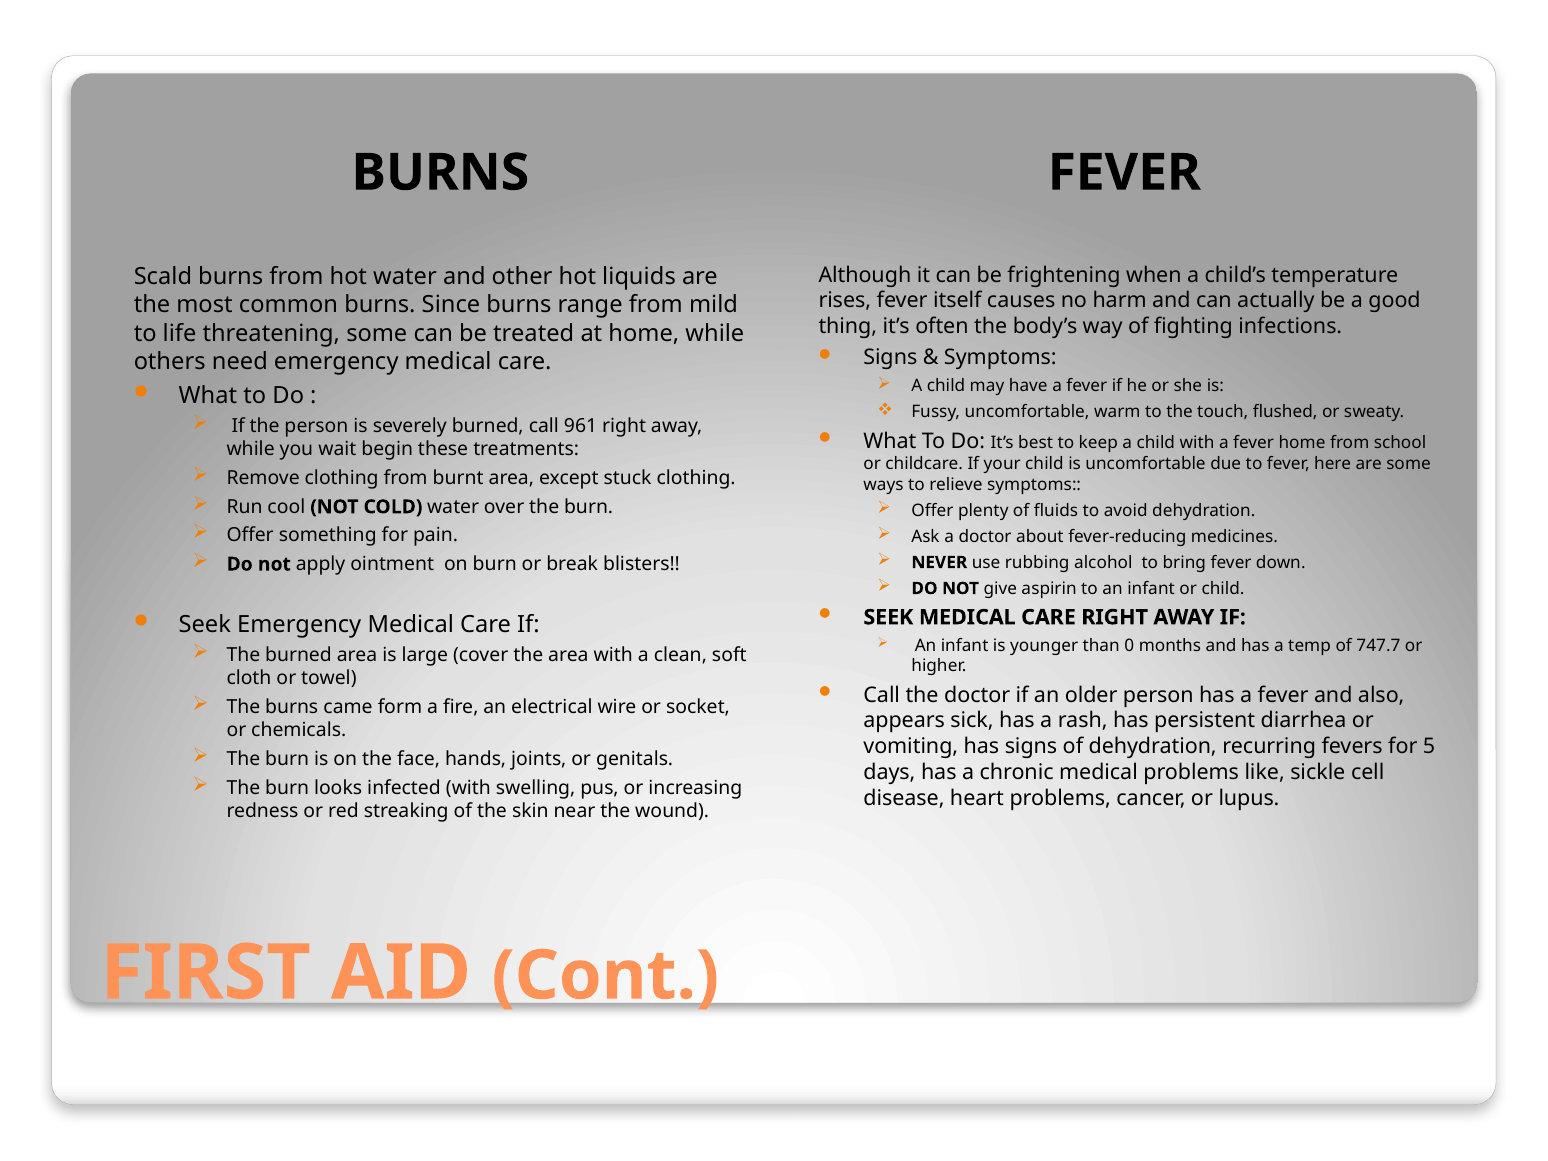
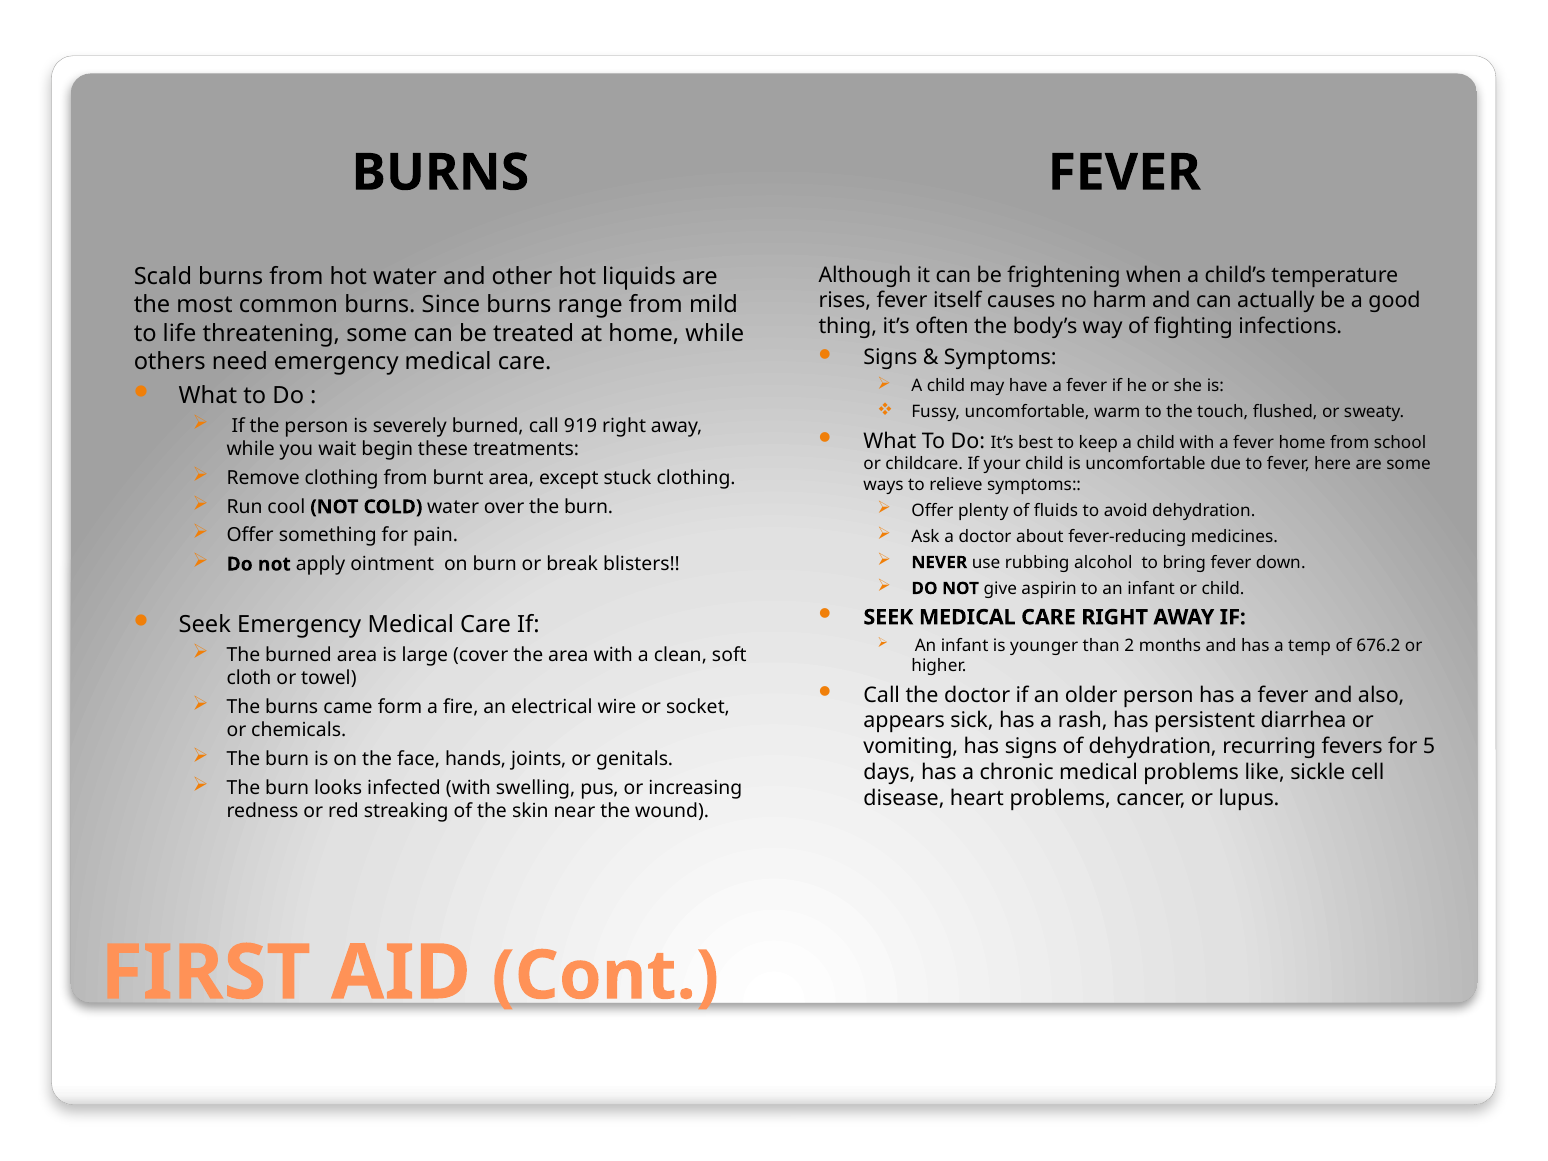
961: 961 -> 919 (581, 426)
0: 0 -> 2 (1129, 646)
747.7: 747.7 -> 676.2 (1378, 646)
